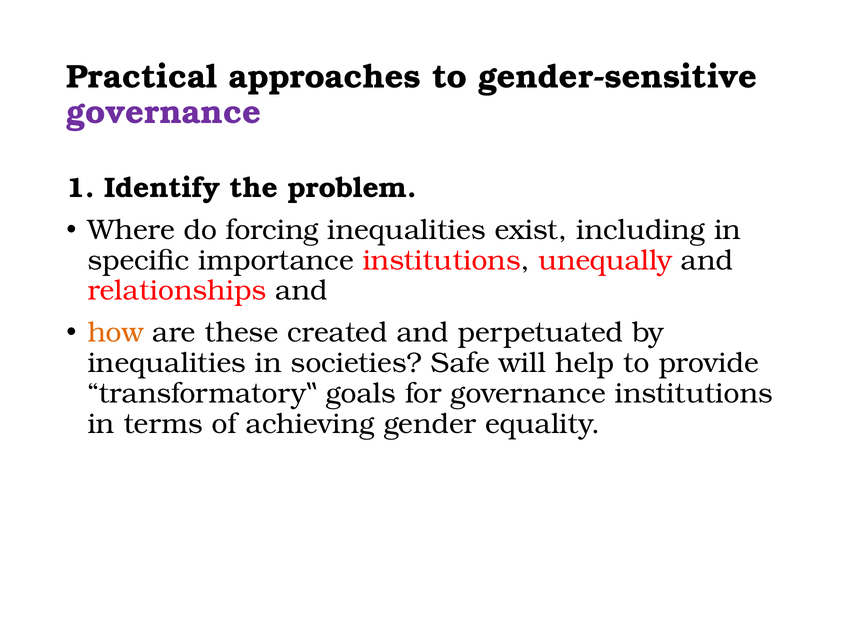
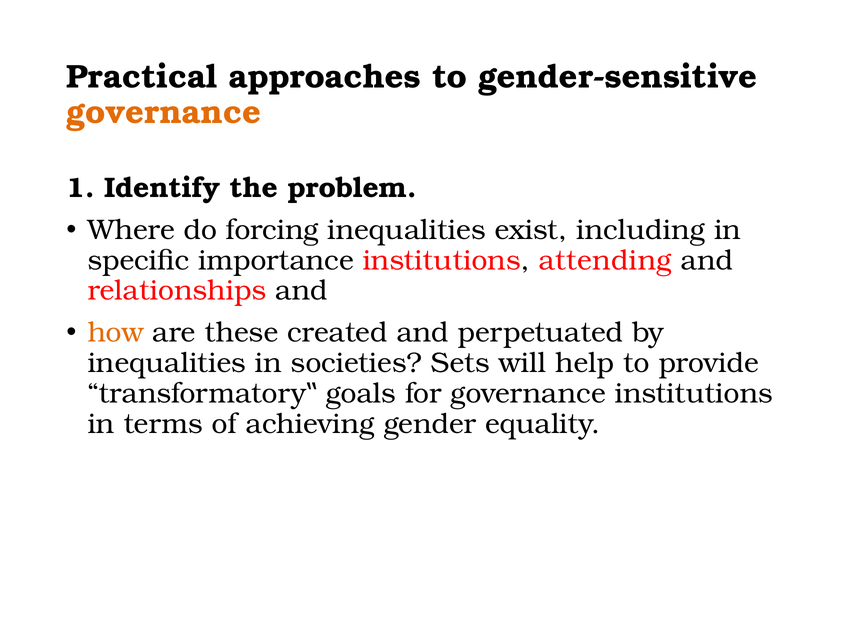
governance colour: purple -> orange (164, 112)
unequally: unequally -> attending (605, 260)
Safe: Safe -> Sets (460, 363)
